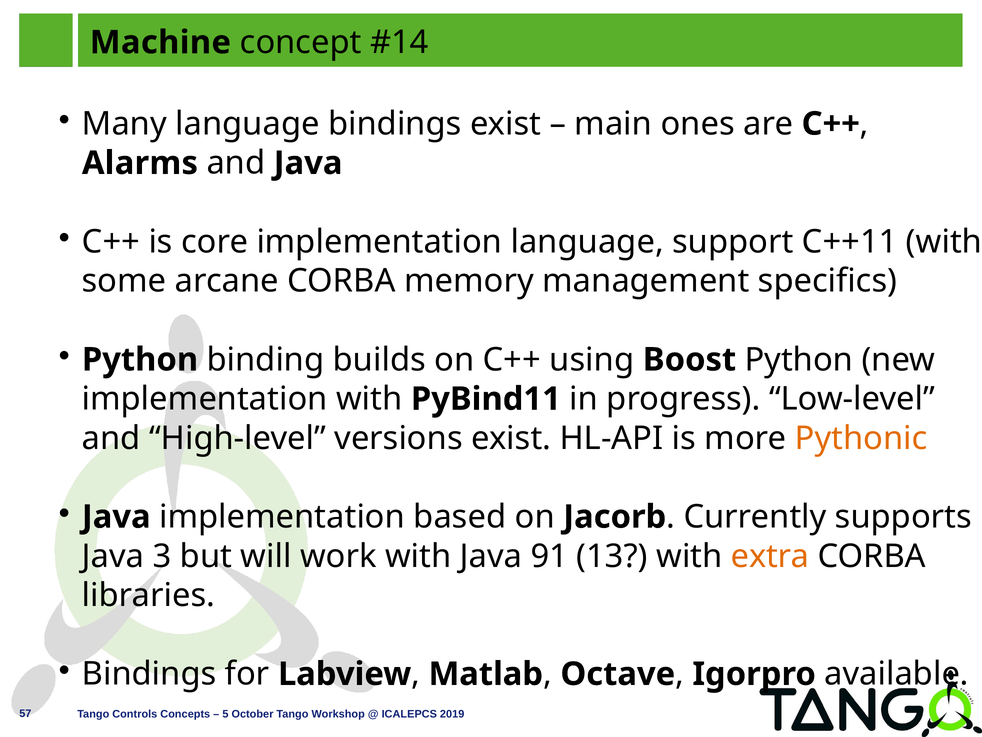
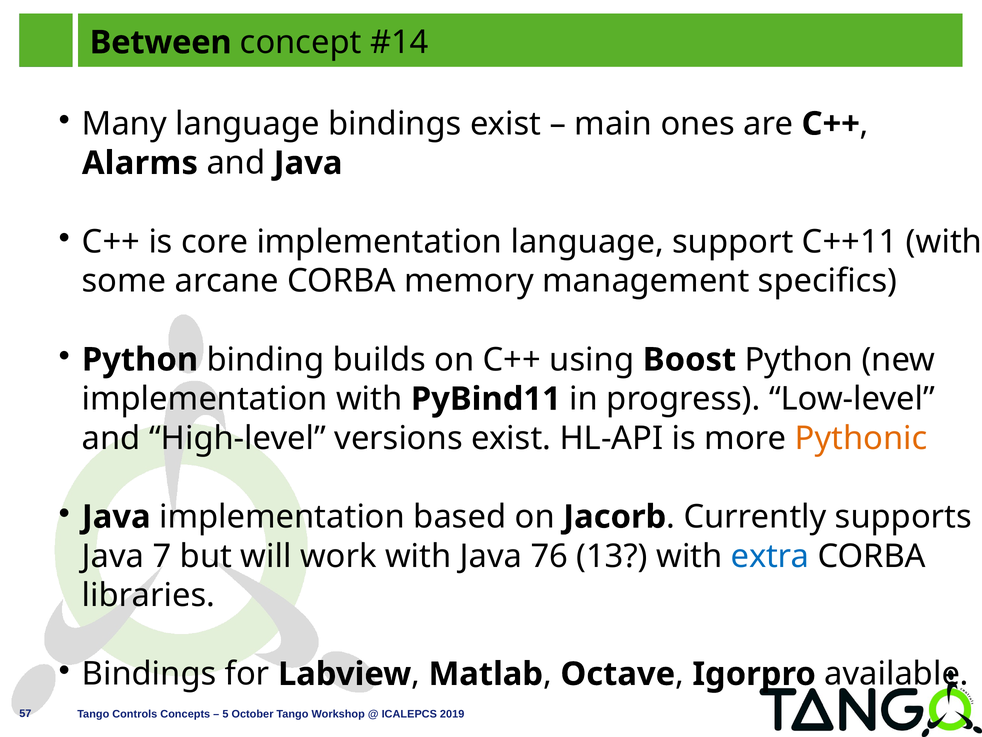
Machine: Machine -> Between (161, 42)
3: 3 -> 7 (162, 556)
91: 91 -> 76 (549, 556)
extra colour: orange -> blue (770, 556)
